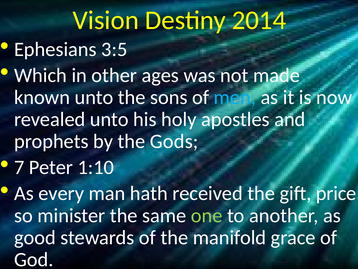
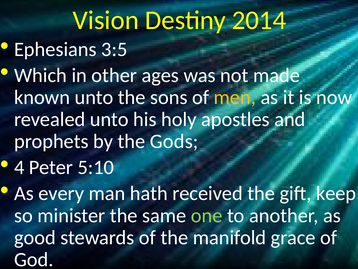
men colour: light blue -> yellow (235, 97)
7: 7 -> 4 (19, 167)
1:10: 1:10 -> 5:10 (96, 167)
price: price -> keep (336, 193)
